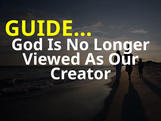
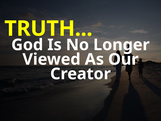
GUIDE: GUIDE -> TRUTH (48, 29)
